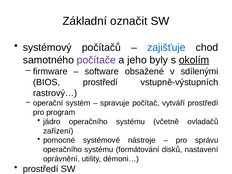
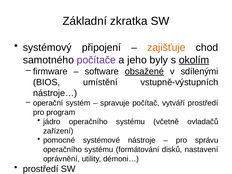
označit: označit -> zkratka (129, 21)
počítačů: počítačů -> připojení (101, 48)
zajišťuje colour: blue -> orange (166, 48)
obsažené underline: none -> present (144, 71)
BIOS prostředí: prostředí -> umístění (100, 82)
rastrový…: rastrový… -> nástroje… (55, 93)
